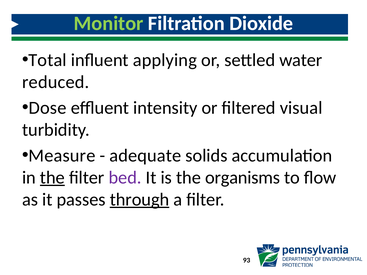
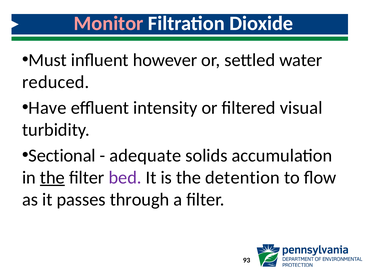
Monitor colour: light green -> pink (109, 23)
Total: Total -> Must (48, 60)
applying: applying -> however (165, 60)
Dose: Dose -> Have (47, 108)
Measure: Measure -> Sectional (62, 156)
organisms: organisms -> detention (242, 178)
through underline: present -> none (140, 200)
